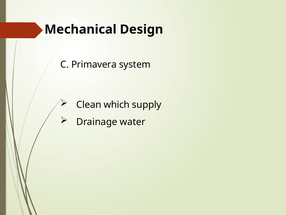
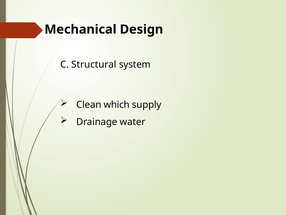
Primavera: Primavera -> Structural (94, 64)
